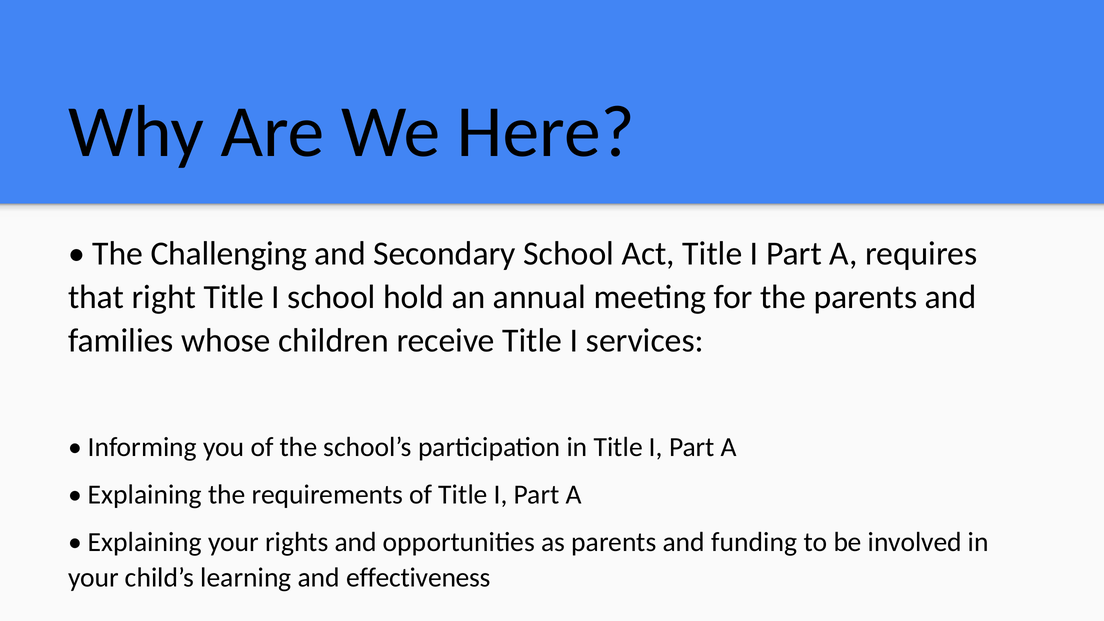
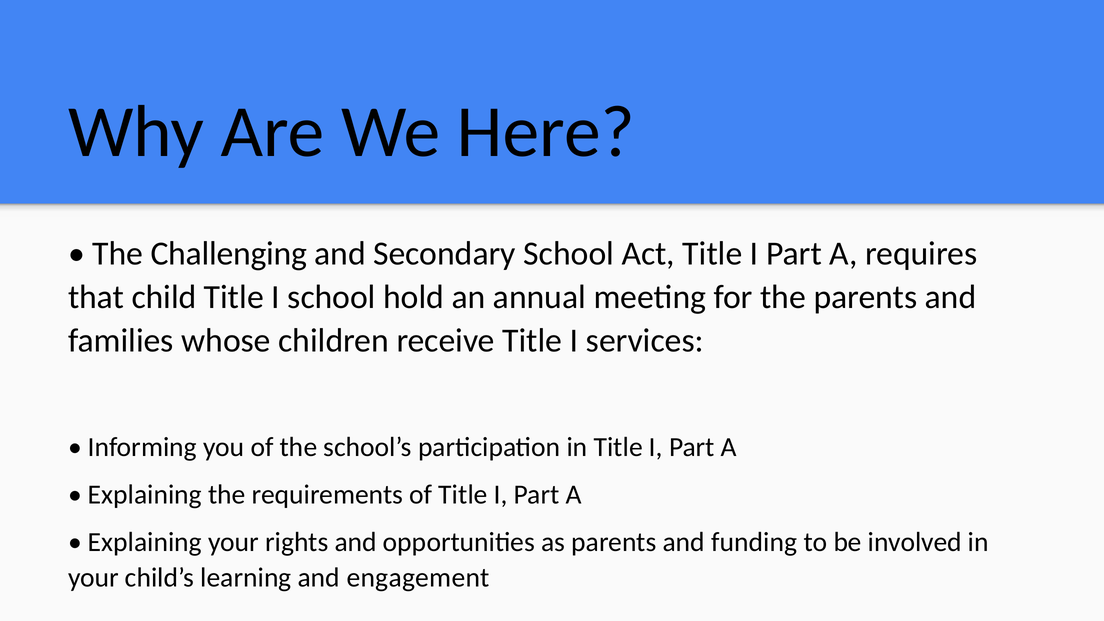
right: right -> child (164, 297)
effectiveness: effectiveness -> engagement (418, 578)
